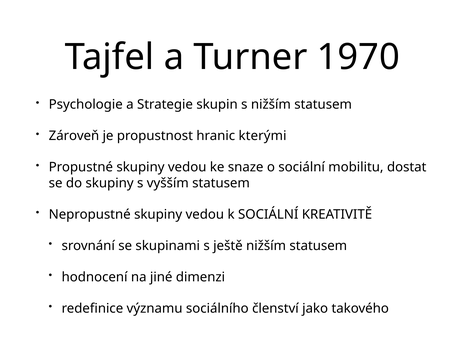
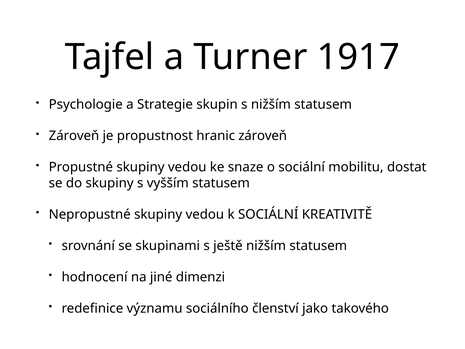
1970: 1970 -> 1917 (358, 57)
hranic kterými: kterými -> zároveň (263, 136)
